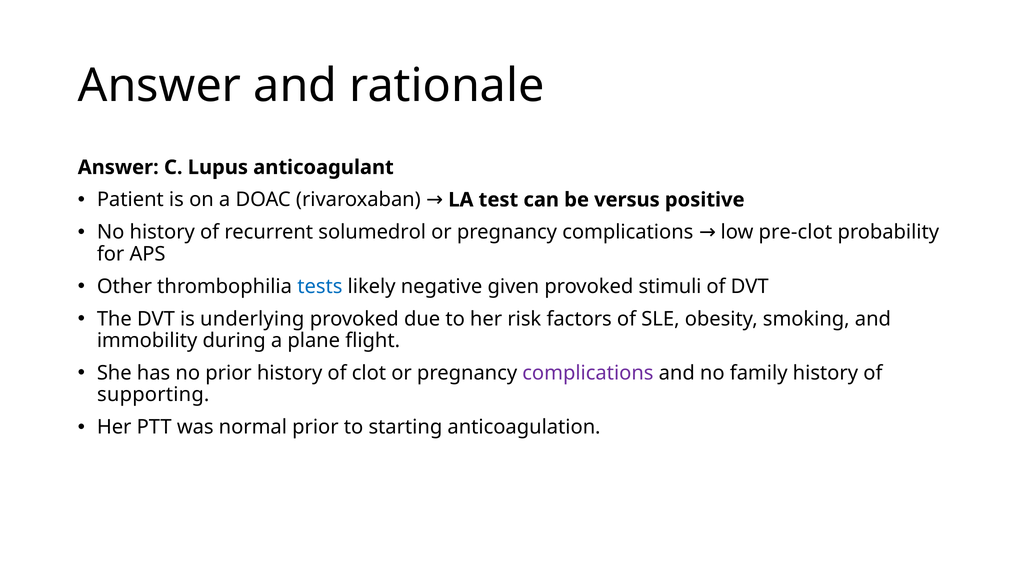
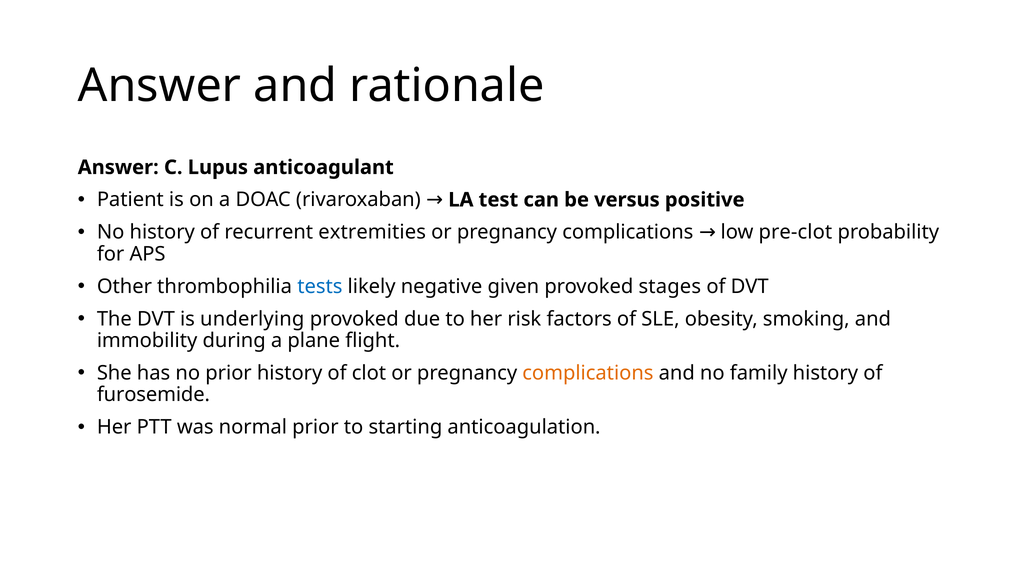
solumedrol: solumedrol -> extremities (372, 232)
stimuli: stimuli -> stages (670, 286)
complications colour: purple -> orange (588, 373)
supporting: supporting -> furosemide (153, 395)
